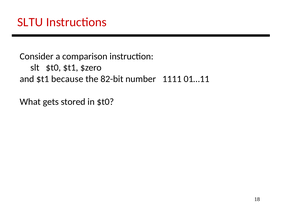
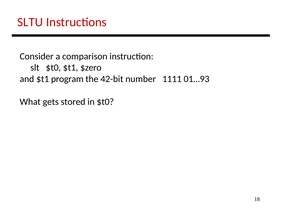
because: because -> program (67, 79)
82-bit: 82-bit -> 42-bit (112, 79)
01…11: 01…11 -> 01…93 (197, 79)
